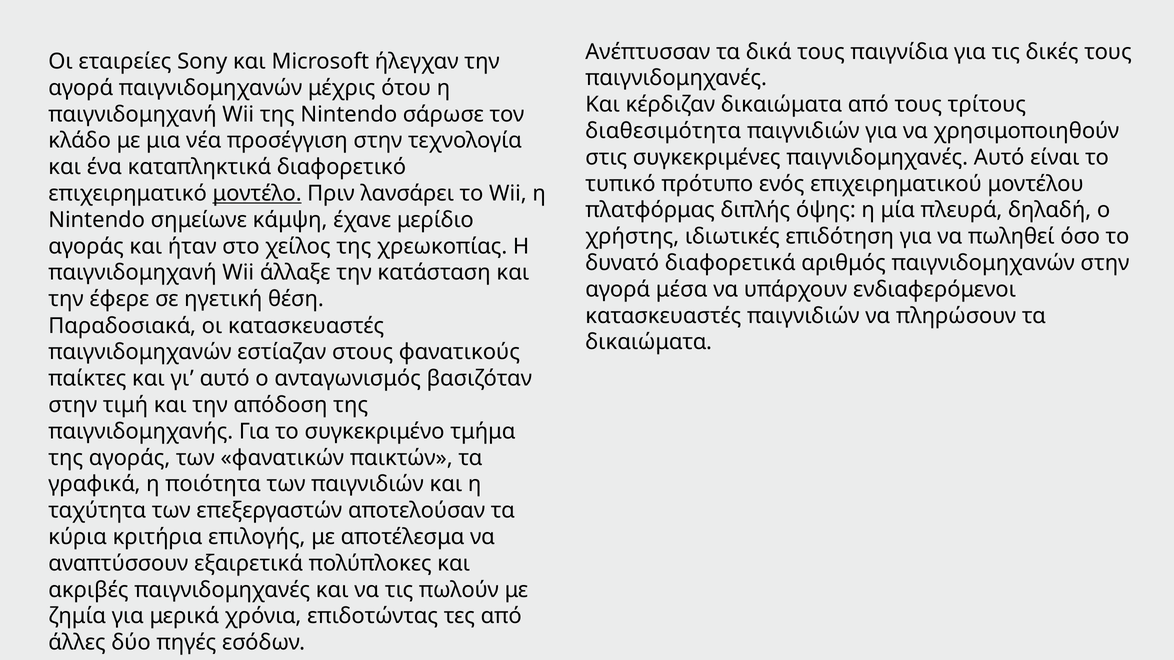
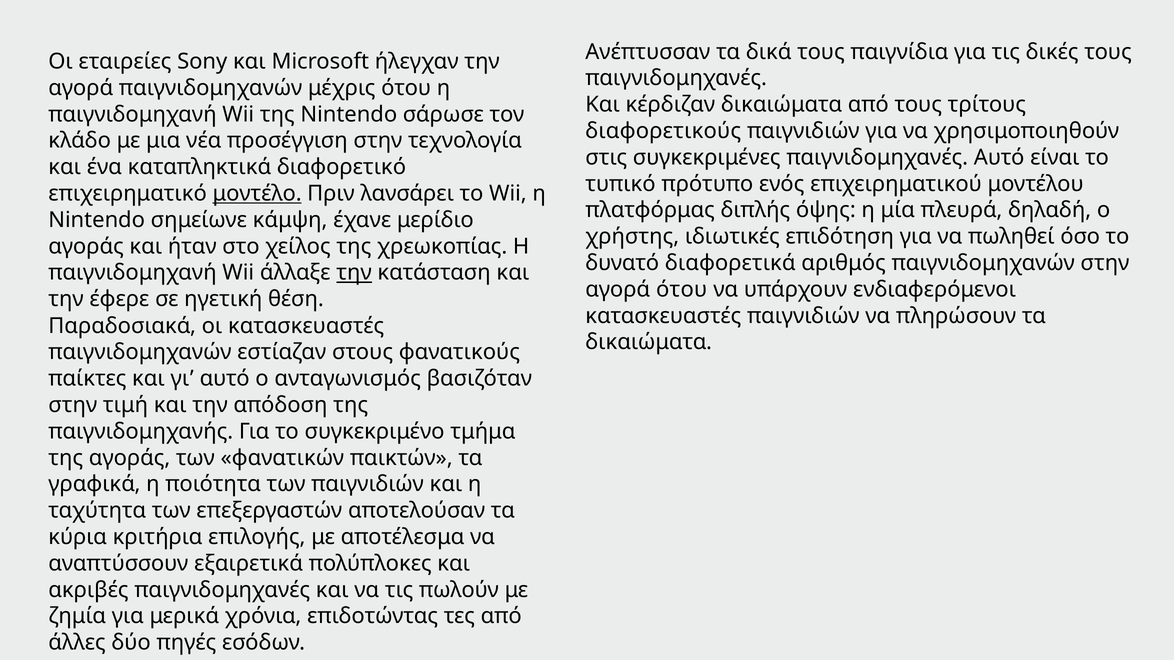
διαθεσιμότητα: διαθεσιμότητα -> διαφορετικούς (663, 131)
την underline: none -> present (354, 273)
αγορά μέσα: μέσα -> ότου (682, 290)
